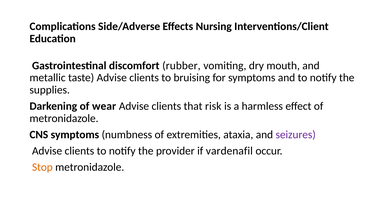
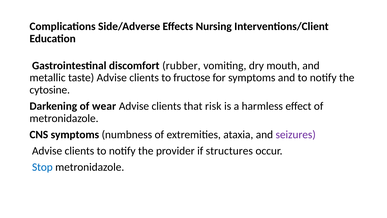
bruising: bruising -> fructose (192, 78)
supplies: supplies -> cytosine (50, 90)
vardenafil: vardenafil -> structures (229, 151)
Stop colour: orange -> blue (42, 167)
